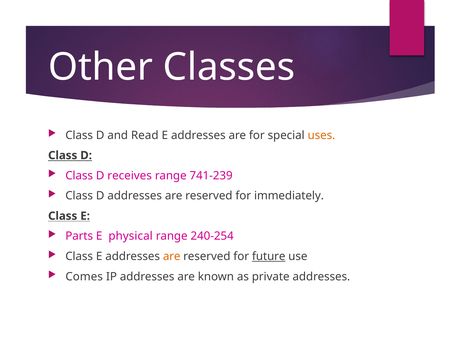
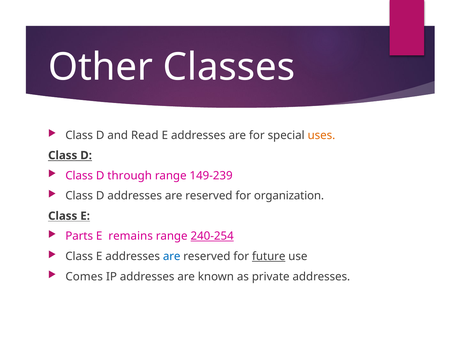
receives: receives -> through (130, 176)
741-239: 741-239 -> 149-239 (211, 176)
immediately: immediately -> organization (289, 196)
physical: physical -> remains (131, 236)
240-254 underline: none -> present (212, 236)
are colour: orange -> blue (172, 256)
